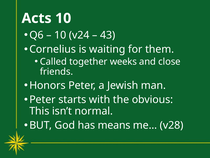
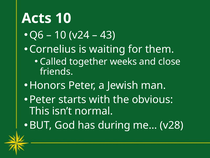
means: means -> during (114, 125)
